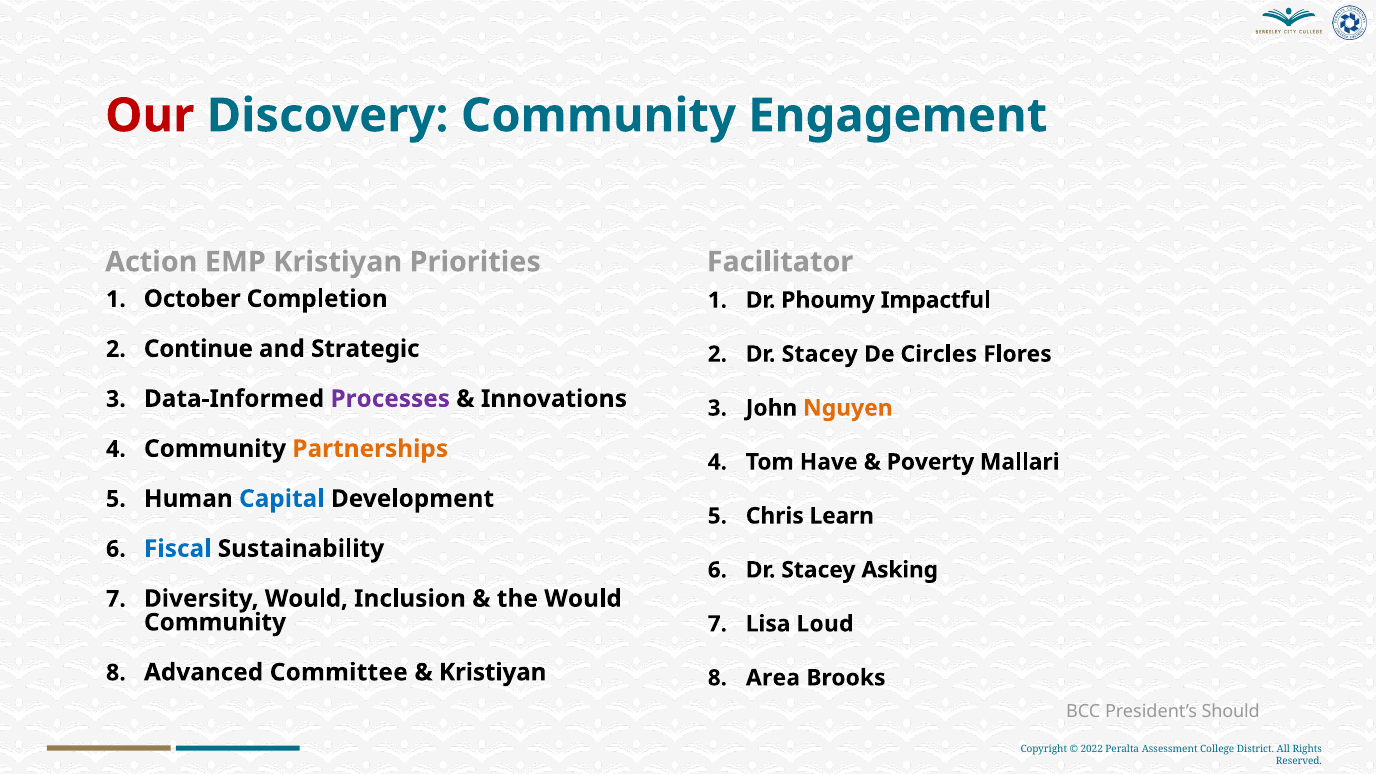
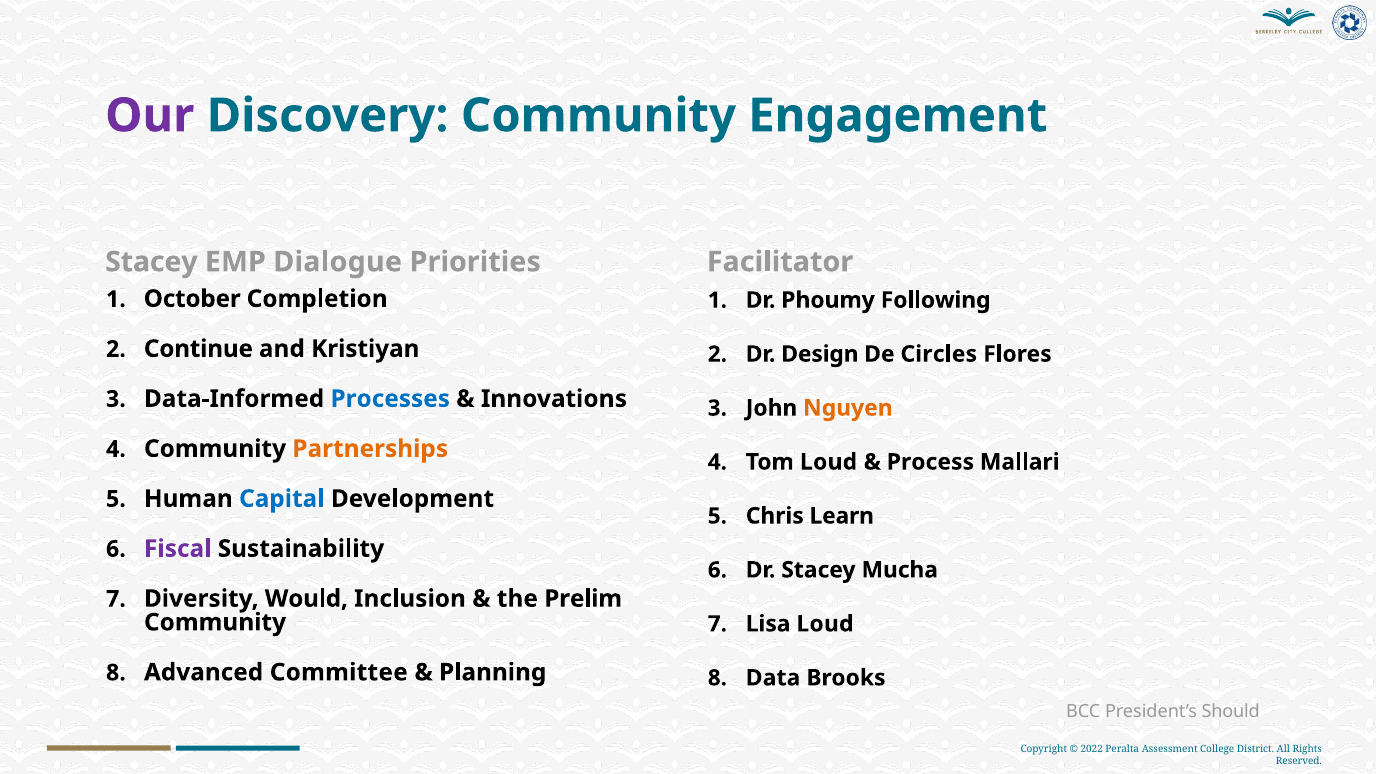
Our colour: red -> purple (150, 116)
Action: Action -> Stacey (151, 262)
EMP Kristiyan: Kristiyan -> Dialogue (338, 262)
Impactful: Impactful -> Following (936, 300)
Strategic: Strategic -> Kristiyan (365, 349)
Stacey: Stacey -> Design (820, 354)
Processes colour: purple -> blue (390, 399)
Tom Have: Have -> Loud (829, 462)
Poverty: Poverty -> Process (930, 462)
Fiscal colour: blue -> purple (178, 549)
Asking: Asking -> Mucha (900, 570)
the Would: Would -> Prelim (583, 599)
Kristiyan: Kristiyan -> Planning (493, 672)
Area: Area -> Data (773, 678)
